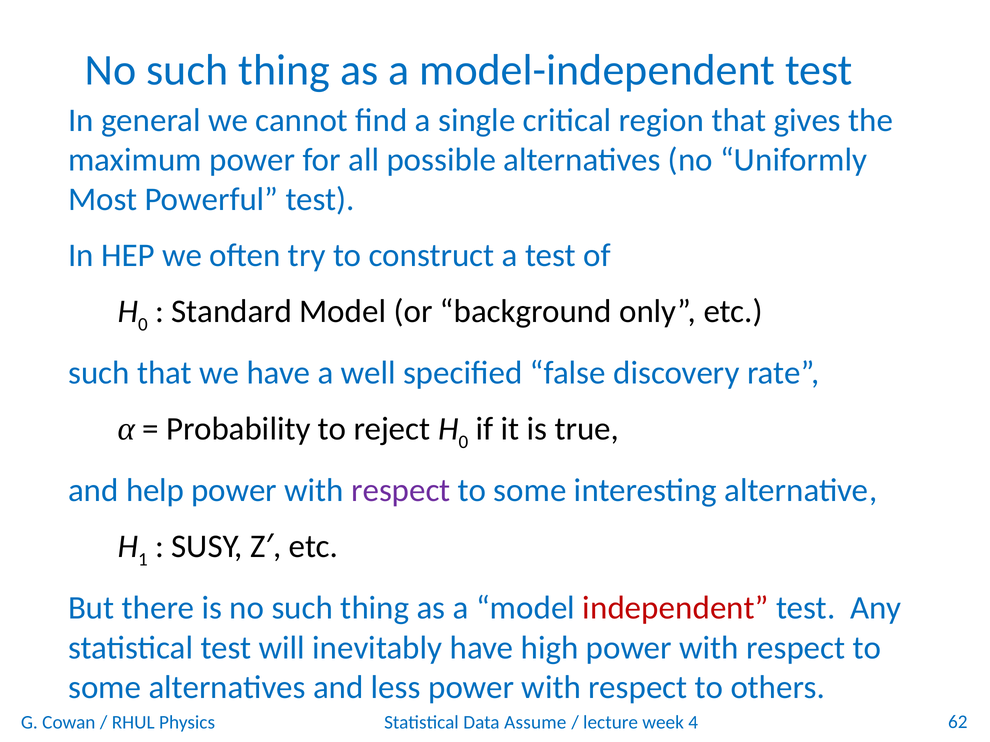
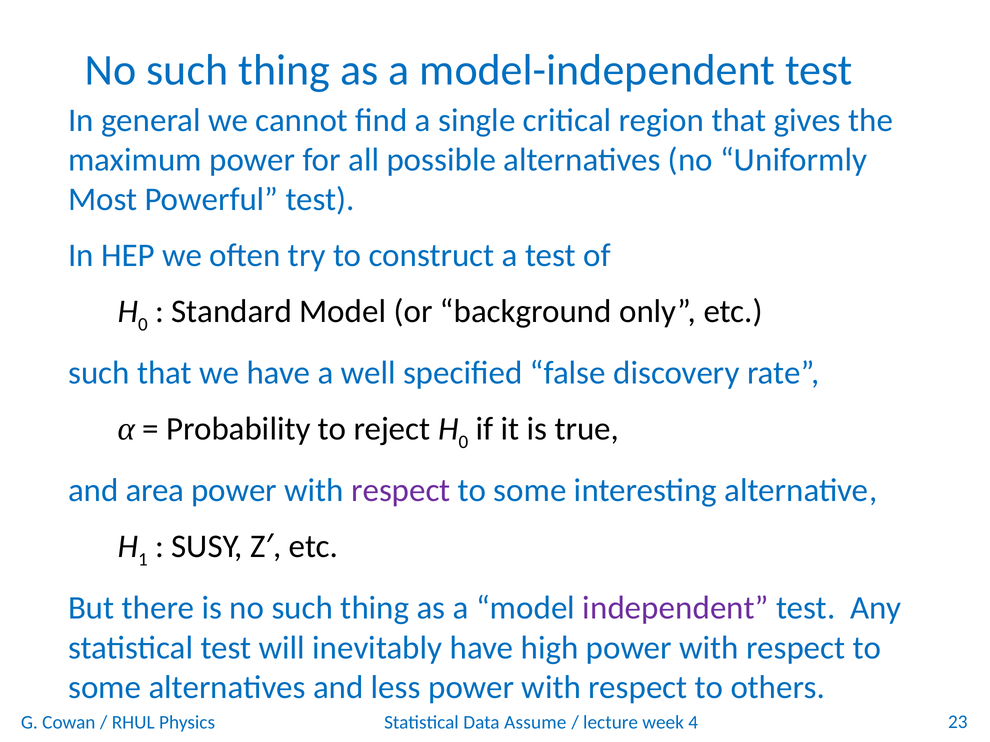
help: help -> area (155, 491)
independent colour: red -> purple (676, 608)
62: 62 -> 23 (958, 723)
